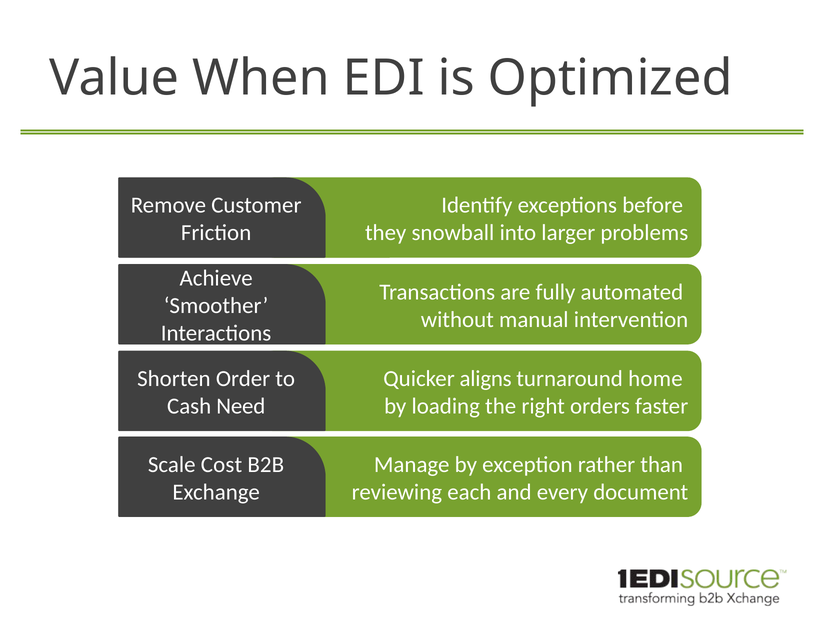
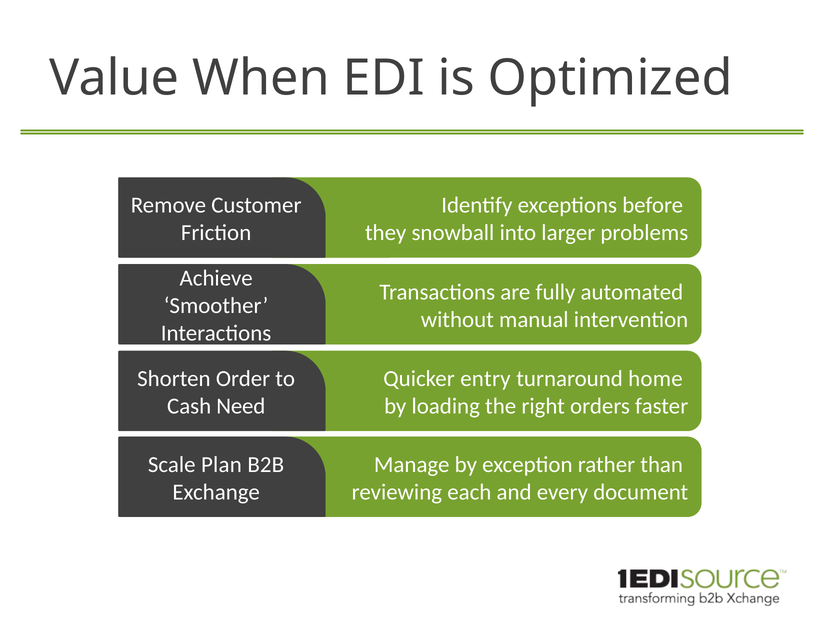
aligns: aligns -> entry (485, 379)
Cost: Cost -> Plan (221, 465)
